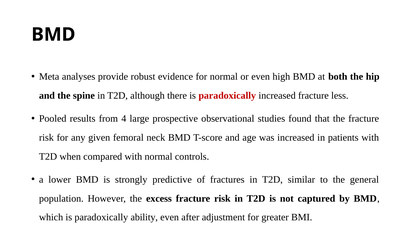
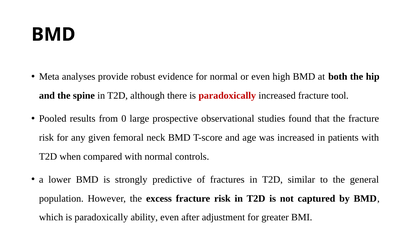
less: less -> tool (340, 96)
4: 4 -> 0 (124, 119)
